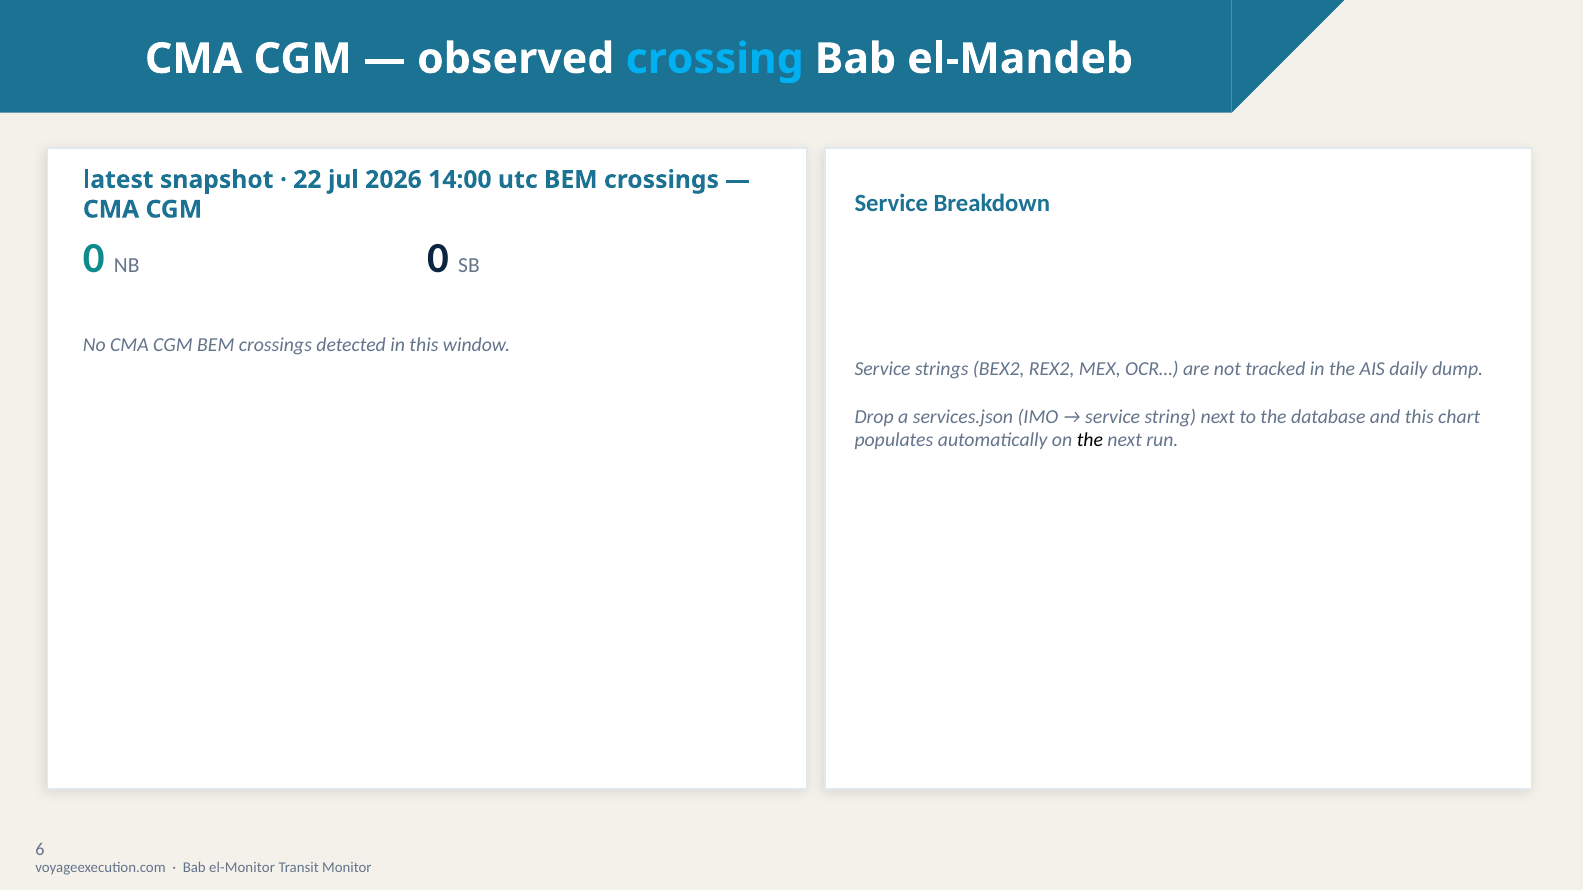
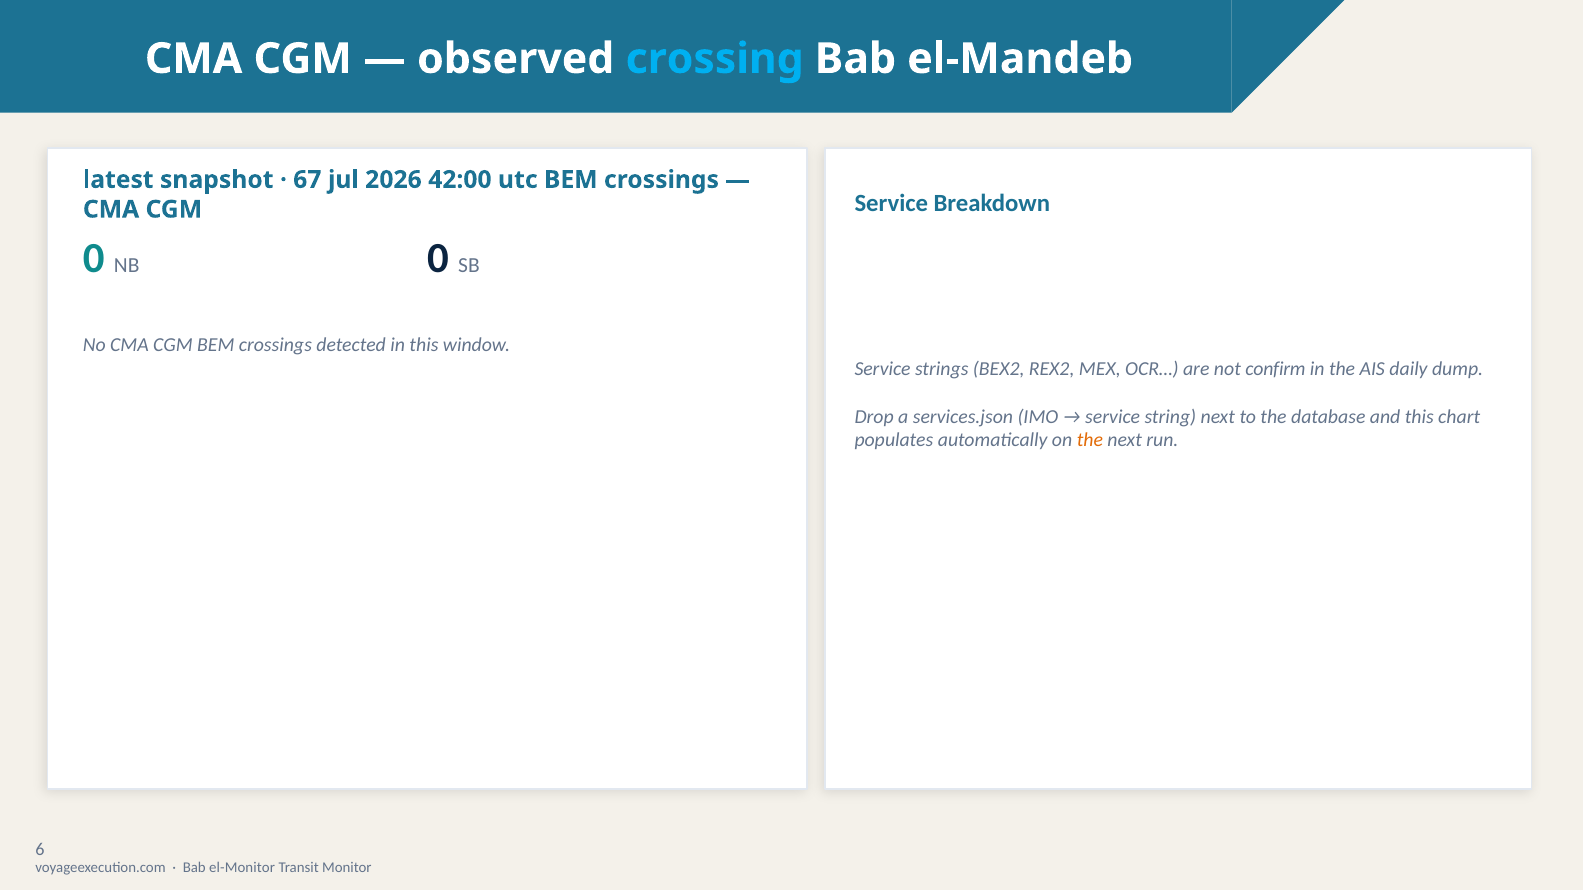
22: 22 -> 67 (307, 180)
14:00: 14:00 -> 42:00 (460, 180)
tracked: tracked -> confirm (1275, 369)
the colour: black -> orange (1090, 441)
